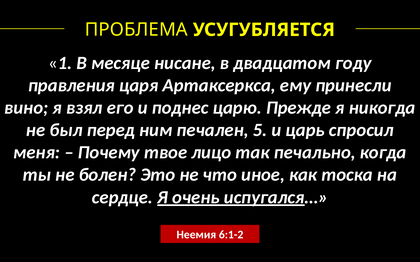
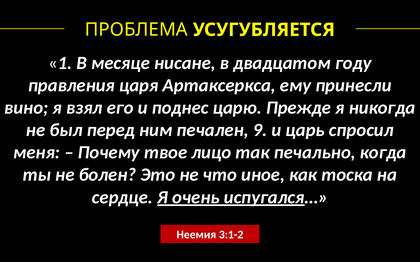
5: 5 -> 9 (260, 130)
6:1-2: 6:1-2 -> 3:1-2 (231, 235)
